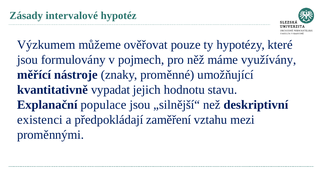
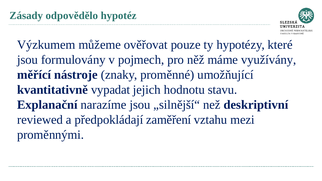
intervalové: intervalové -> odpovědělo (72, 16)
populace: populace -> narazíme (104, 105)
existenci: existenci -> reviewed (40, 120)
